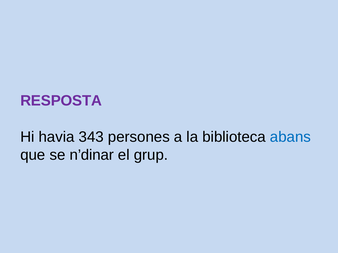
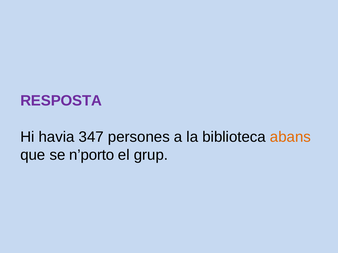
343: 343 -> 347 (91, 137)
abans colour: blue -> orange (290, 137)
n’dinar: n’dinar -> n’porto (92, 155)
